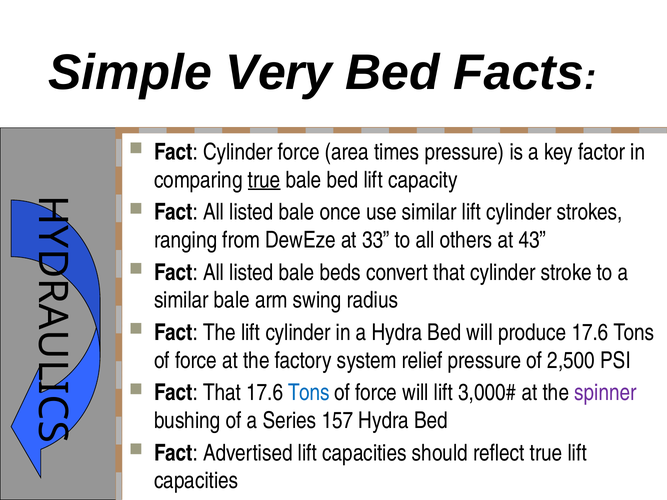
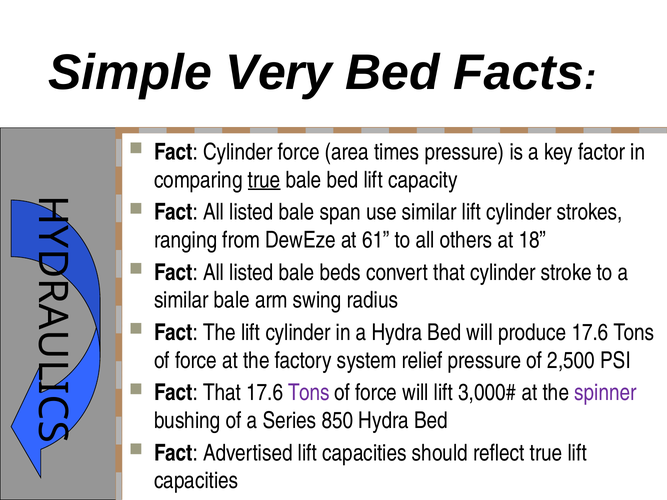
once: once -> span (340, 212)
33: 33 -> 61 (376, 240)
43: 43 -> 18 (532, 240)
Tons colour: blue -> purple (309, 393)
157: 157 -> 850 (337, 421)
